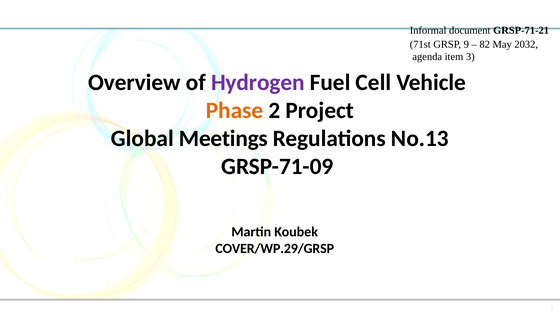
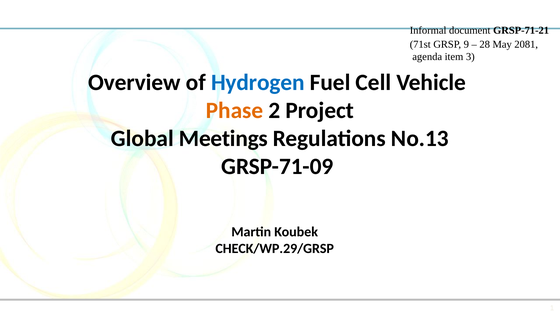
82: 82 -> 28 (485, 44)
2032: 2032 -> 2081 (526, 44)
Hydrogen colour: purple -> blue (258, 83)
COVER/WP.29/GRSP: COVER/WP.29/GRSP -> CHECK/WP.29/GRSP (275, 249)
